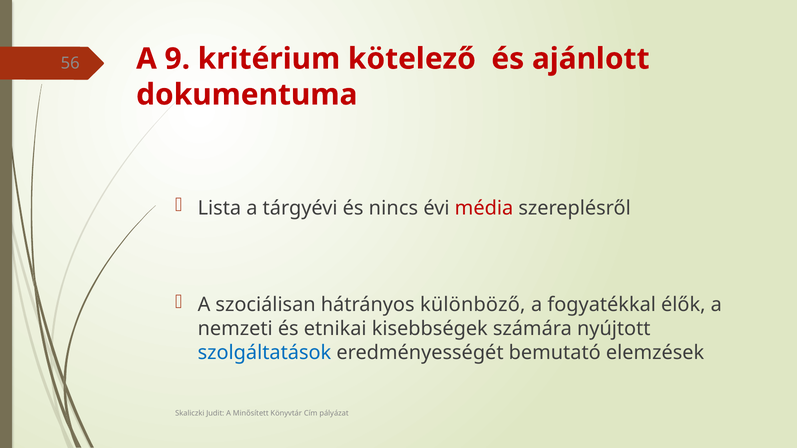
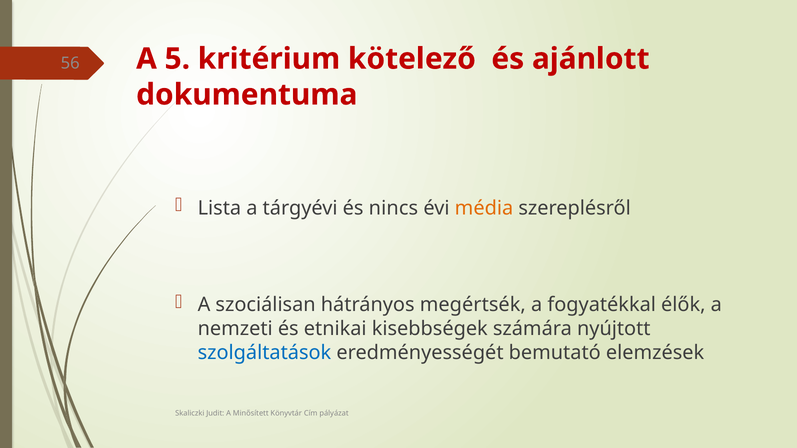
9: 9 -> 5 (177, 59)
média colour: red -> orange (484, 208)
különböző: különböző -> megértsék (473, 305)
